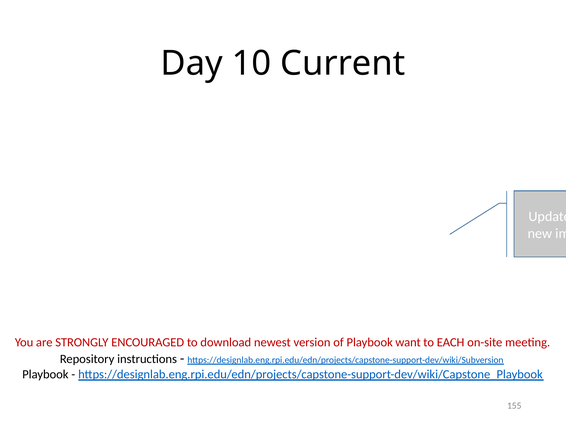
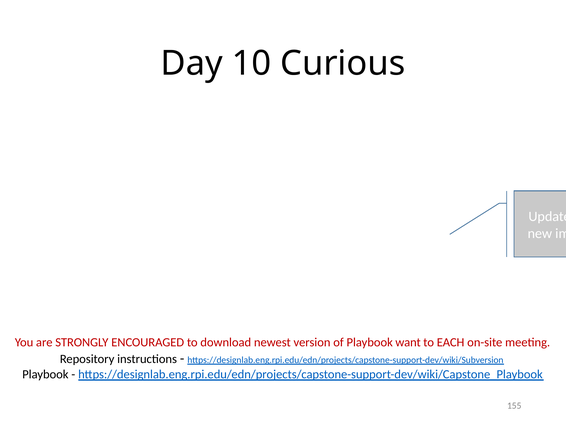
Current: Current -> Curious (343, 63)
